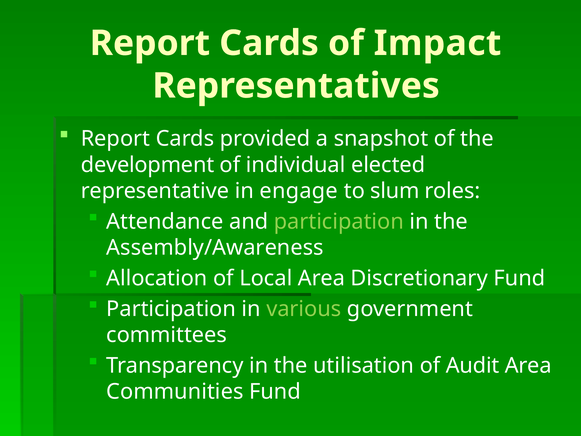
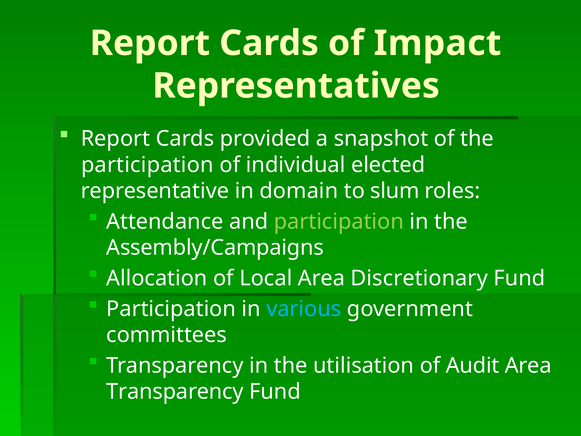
development: development -> participation (147, 165)
engage: engage -> domain (299, 191)
Assembly/Awareness: Assembly/Awareness -> Assembly/Campaigns (215, 248)
various colour: light green -> light blue (304, 309)
Communities: Communities -> Transparency (175, 392)
